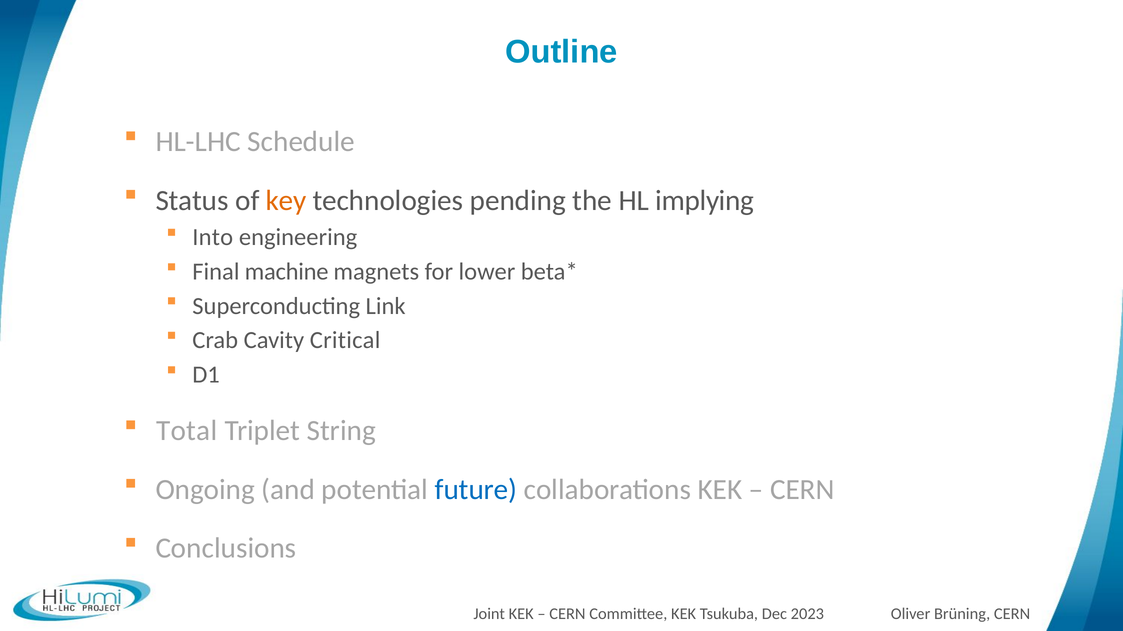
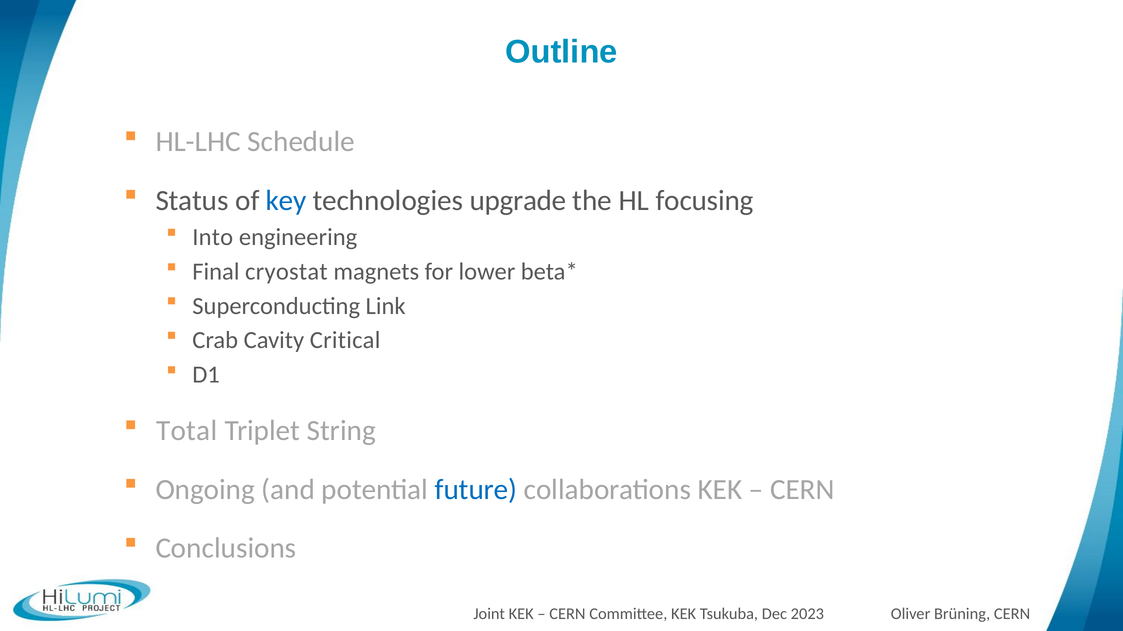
key colour: orange -> blue (286, 201)
pending: pending -> upgrade (518, 201)
implying: implying -> focusing (705, 201)
machine: machine -> cryostat (286, 272)
